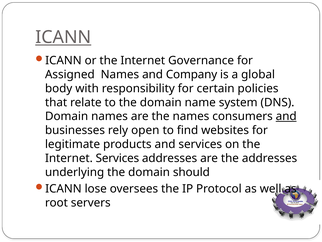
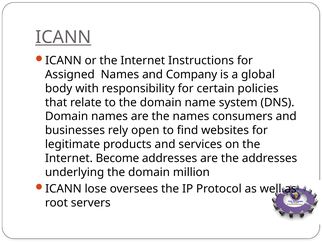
Governance: Governance -> Instructions (201, 60)
and underline: present -> none (286, 116)
Internet Services: Services -> Become (117, 158)
should: should -> million (191, 172)
